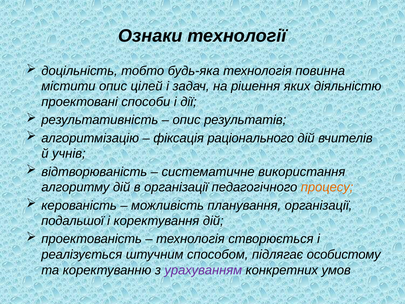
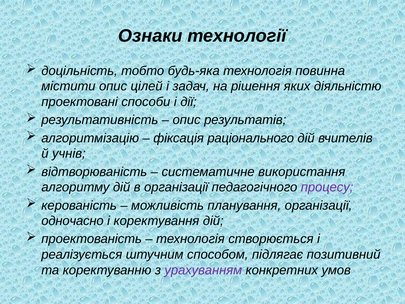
процесу colour: orange -> purple (327, 187)
подальшої: подальшої -> одночасно (73, 221)
особистому: особистому -> позитивний (344, 254)
